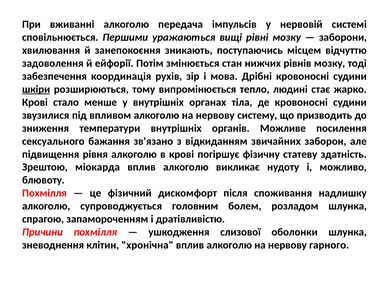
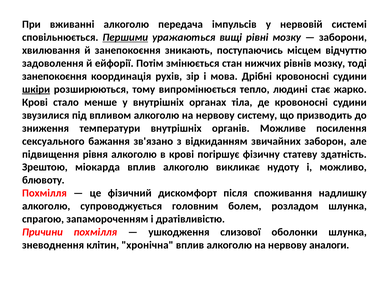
Першими underline: none -> present (125, 37)
забезпечення: забезпечення -> занепокоєння (55, 76)
гарного: гарного -> аналоги (329, 245)
